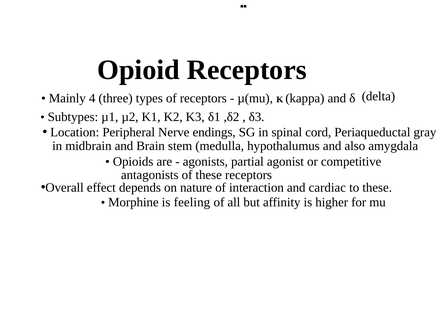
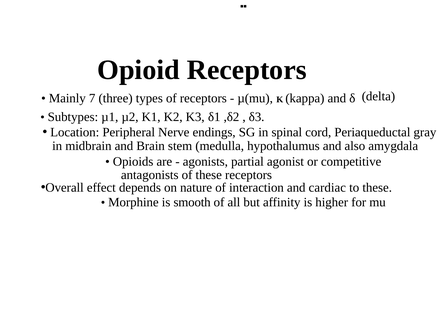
4: 4 -> 7 (92, 98)
feeling: feeling -> smooth (192, 202)
